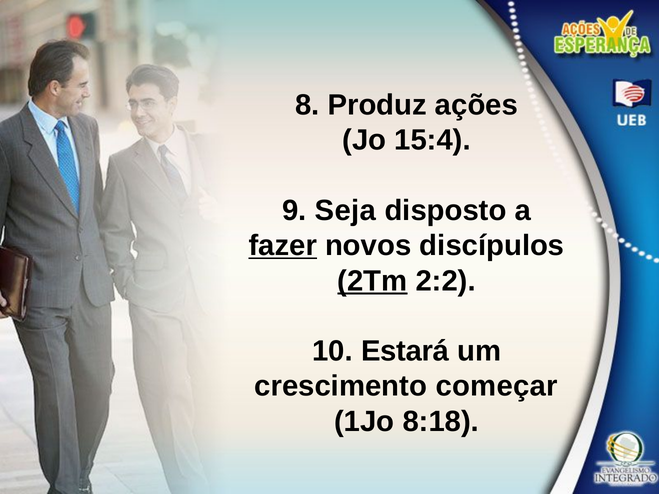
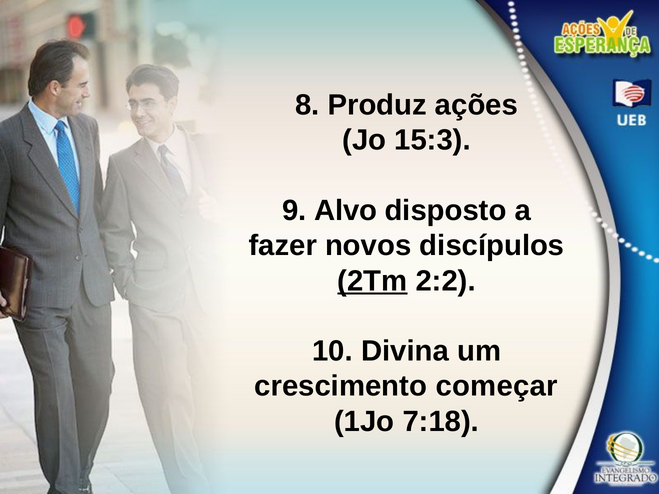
15:4: 15:4 -> 15:3 (433, 140)
Seja: Seja -> Alvo (346, 211)
fazer underline: present -> none (283, 246)
Estará: Estará -> Divina (405, 351)
8:18: 8:18 -> 7:18 (441, 422)
